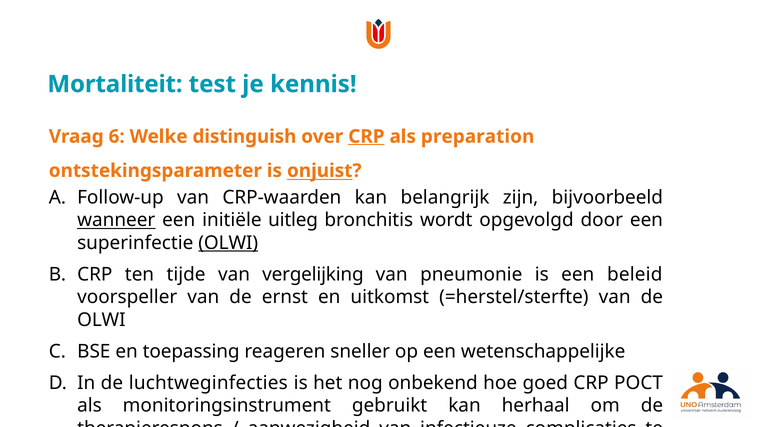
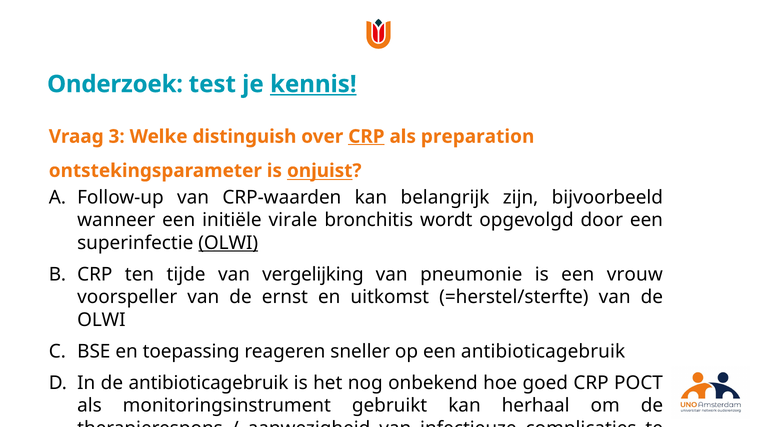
Mortaliteit: Mortaliteit -> Onderzoek (115, 84)
kennis underline: none -> present (313, 84)
6: 6 -> 3 (117, 136)
wanneer underline: present -> none (116, 220)
uitleg: uitleg -> virale (293, 220)
beleid: beleid -> vrouw (635, 274)
een wetenschappelijke: wetenschappelijke -> antibioticagebruik (543, 351)
de luchtweginfecties: luchtweginfecties -> antibioticagebruik (208, 382)
